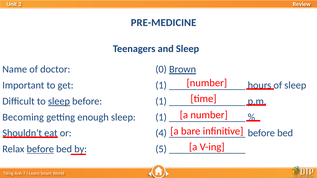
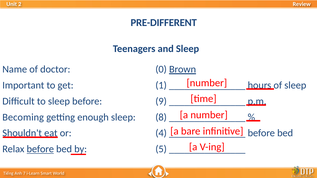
PRE-MEDICINE: PRE-MEDICINE -> PRE-DIFFERENT (164, 23)
sleep underline: present -> none (59, 101)
before 1: 1 -> 9 (161, 101)
sleep 1: 1 -> 8 (161, 117)
